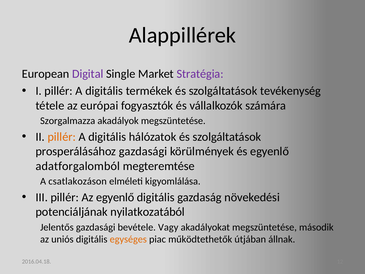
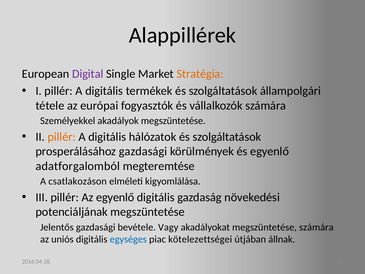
Stratégia colour: purple -> orange (200, 74)
tevékenység: tevékenység -> állampolgári (290, 91)
Szorgalmazza: Szorgalmazza -> Személyekkel (68, 121)
potenciáljának nyilatkozatából: nyilatkozatából -> megszüntetése (148, 212)
megszüntetése második: második -> számára (316, 227)
egységes colour: orange -> blue (128, 239)
működtethetők: működtethetők -> kötelezettségei (200, 239)
